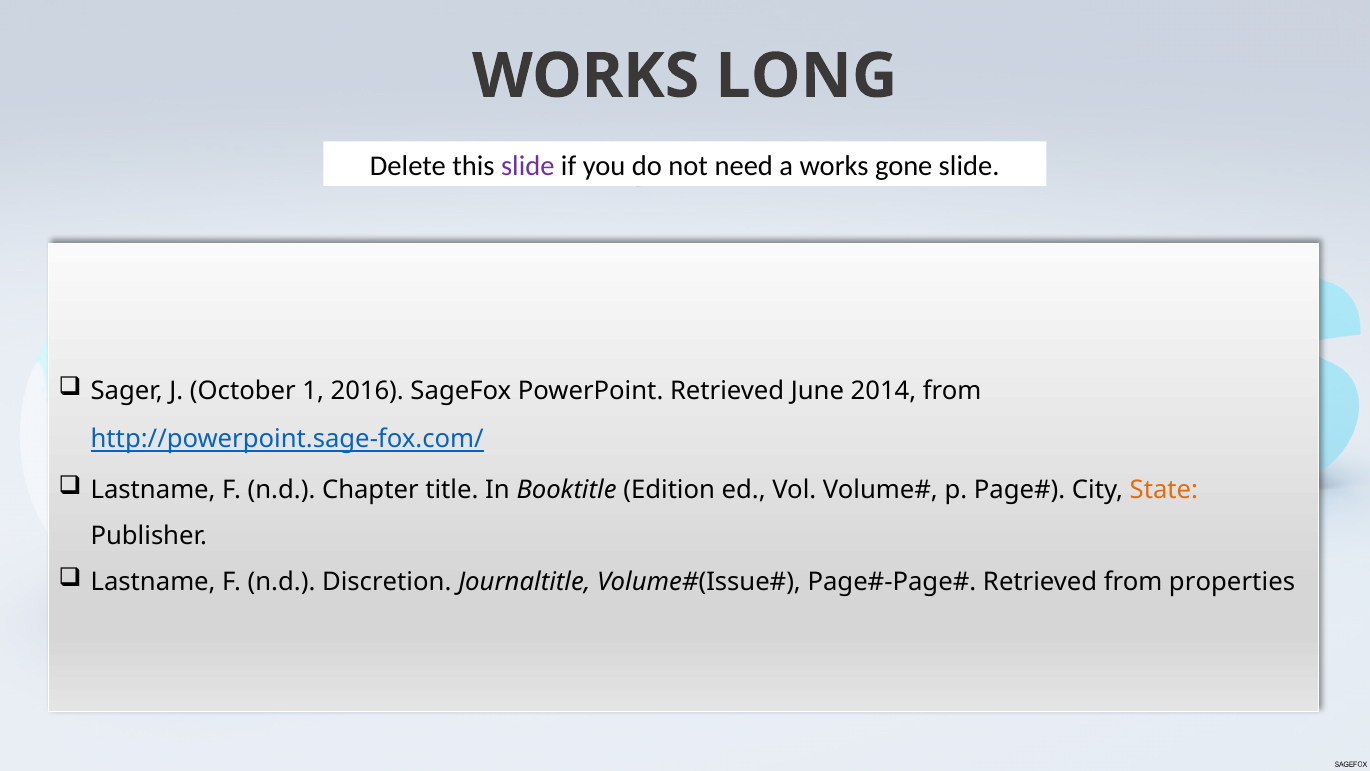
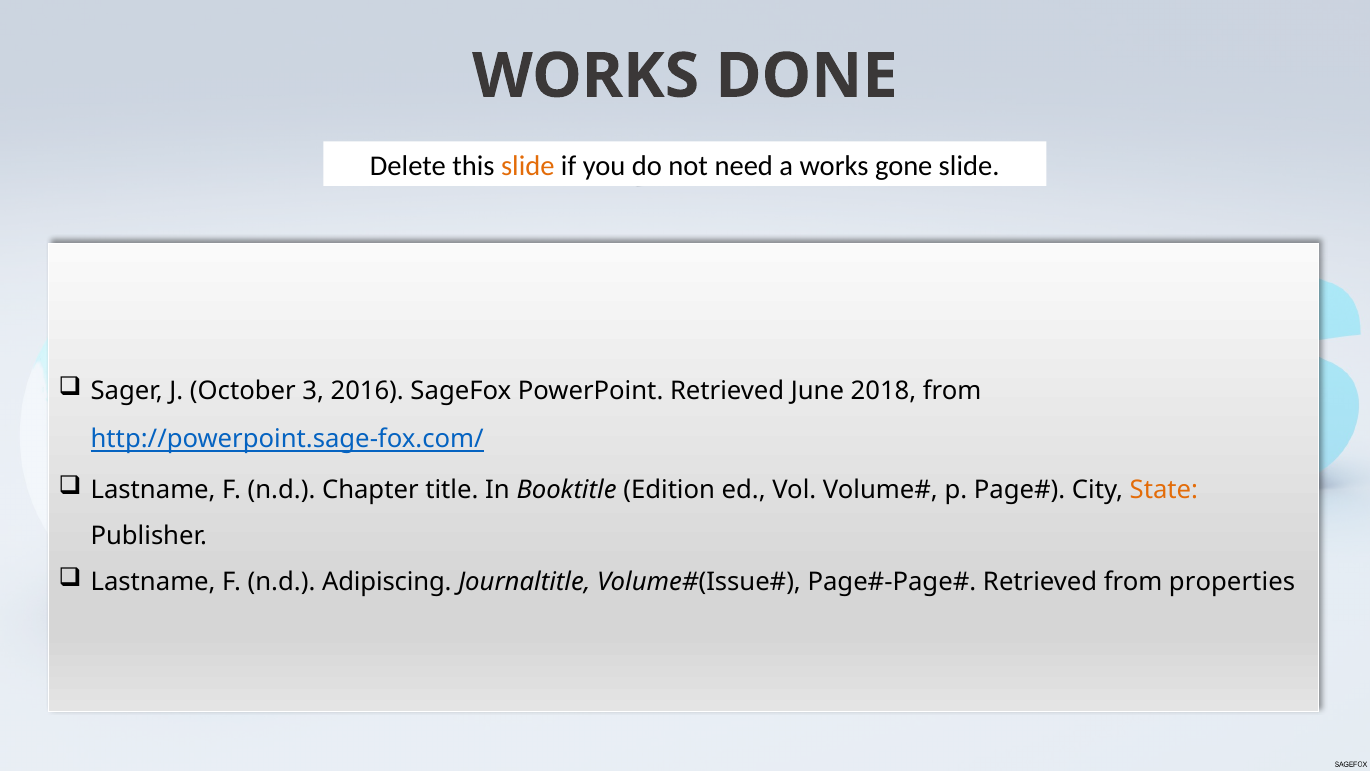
LONG: LONG -> DONE (807, 76)
slide colour: purple -> orange (528, 166)
1: 1 -> 3 (313, 391)
2014: 2014 -> 2018 (883, 391)
Discretion: Discretion -> Adipiscing (387, 582)
